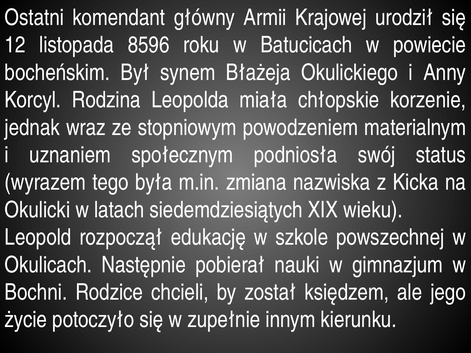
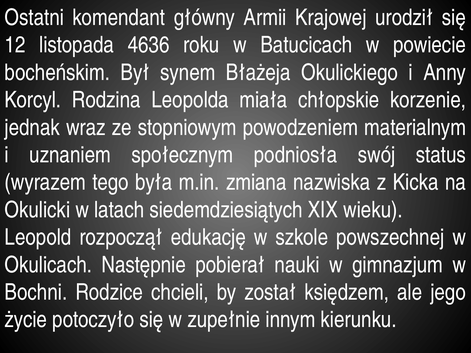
8596: 8596 -> 4636 (149, 45)
